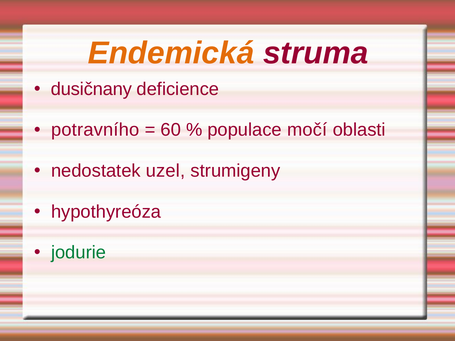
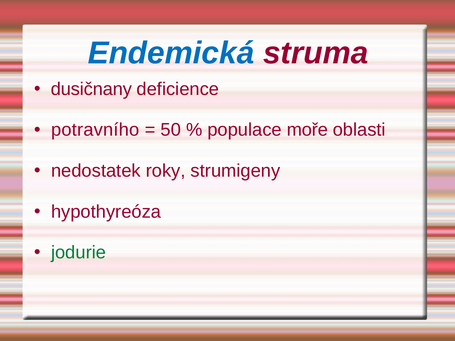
Endemická colour: orange -> blue (171, 53)
60: 60 -> 50 (171, 130)
močí: močí -> moře (307, 130)
uzel: uzel -> roky (166, 171)
